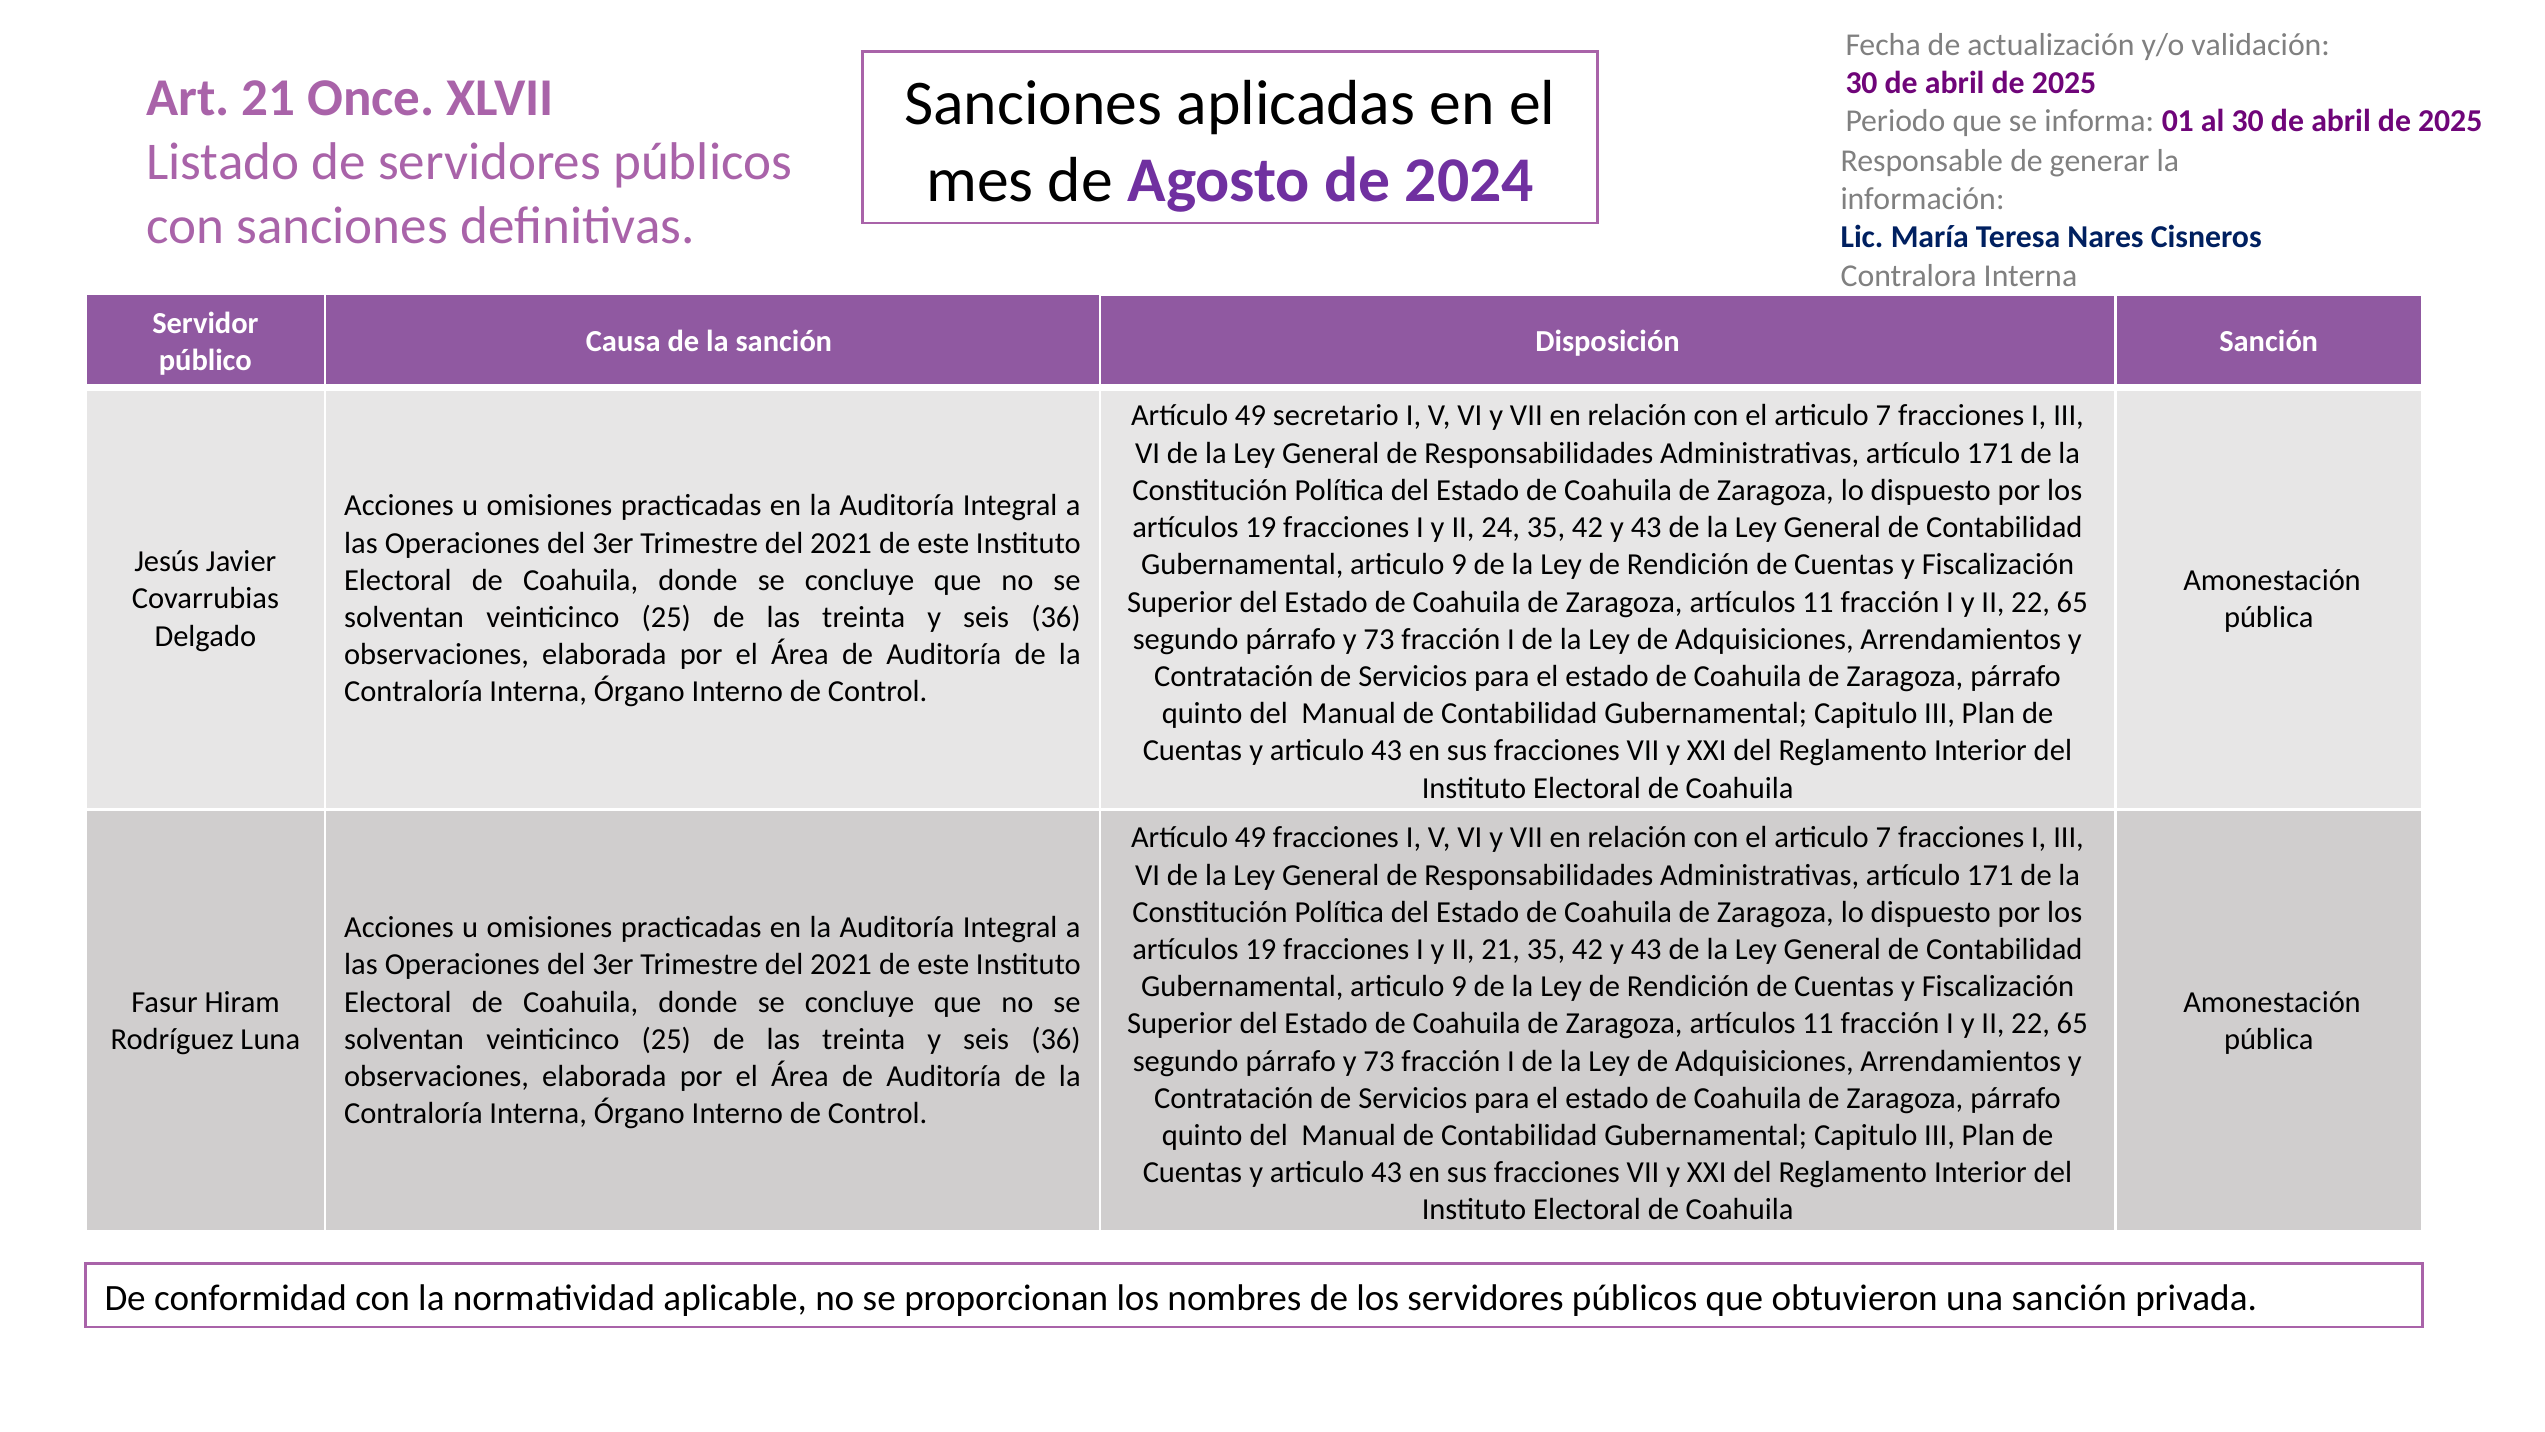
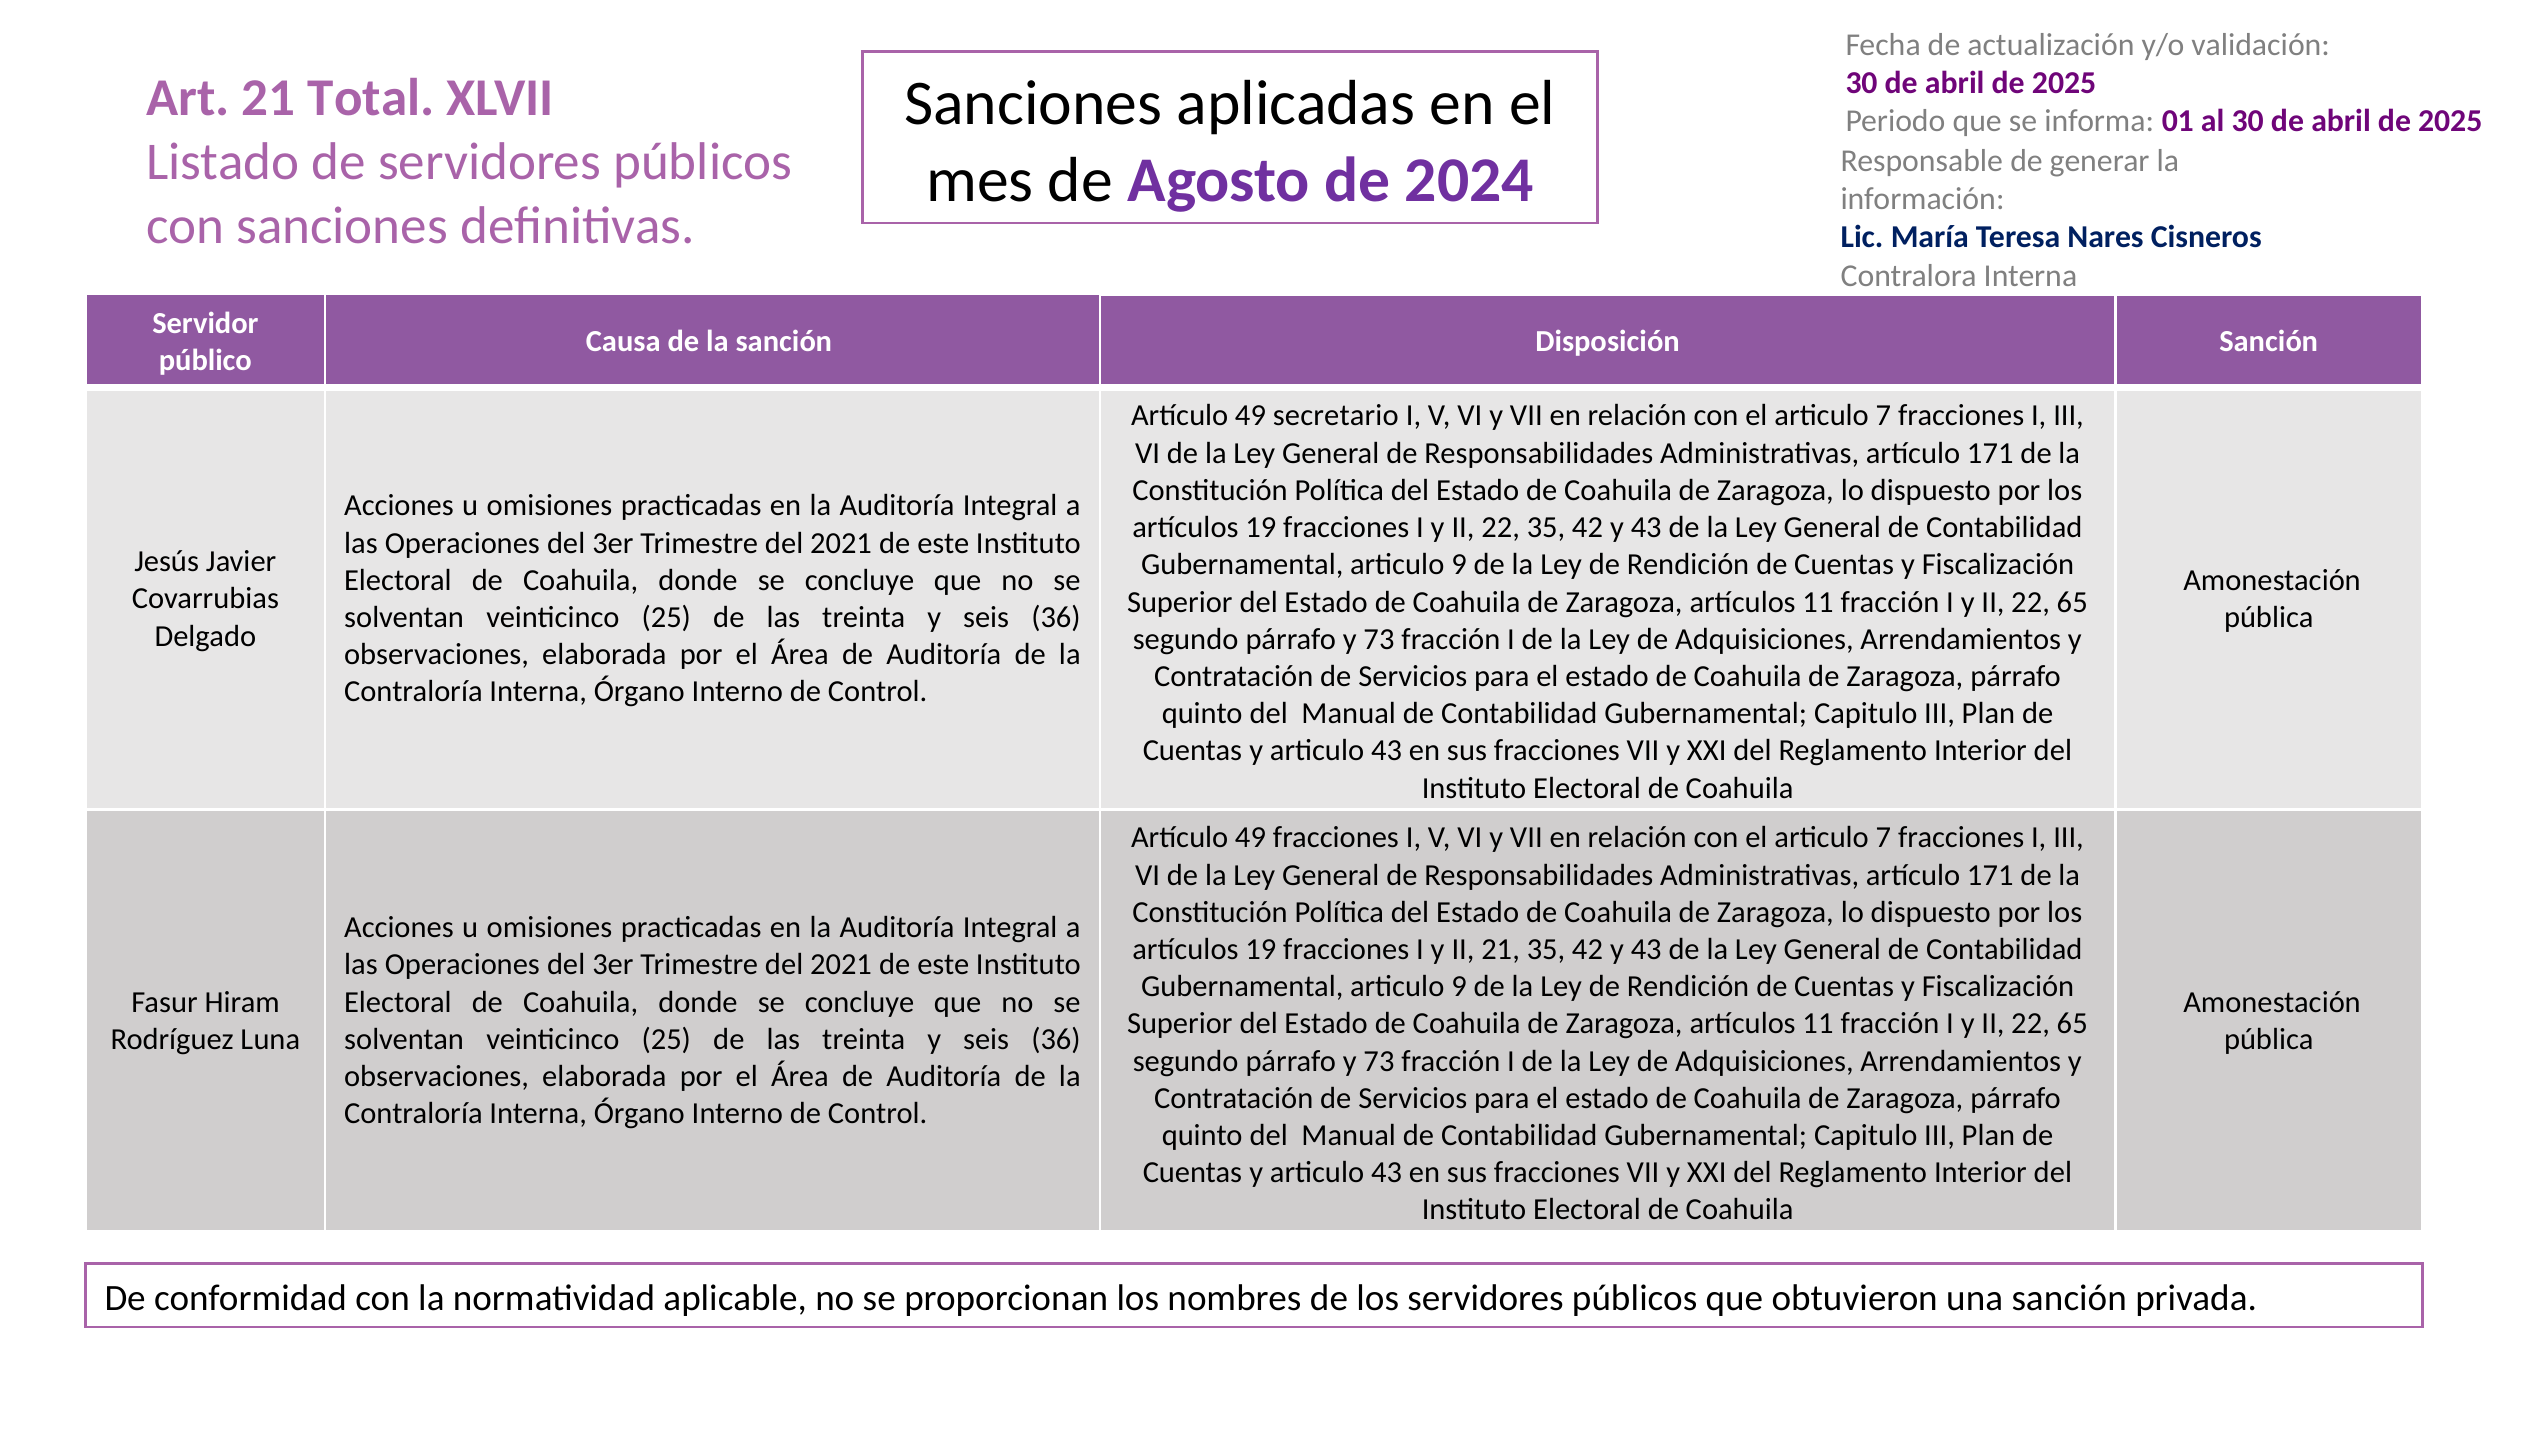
Once: Once -> Total (371, 98)
24: 24 -> 22 (1501, 527)
